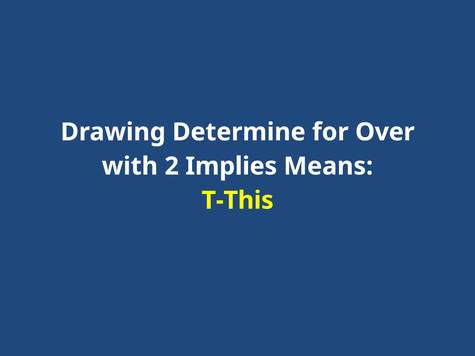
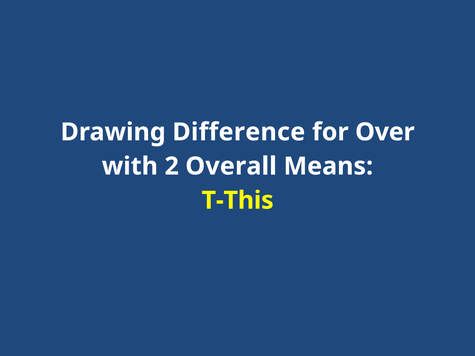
Determine: Determine -> Difference (239, 132)
Implies: Implies -> Overall (231, 166)
